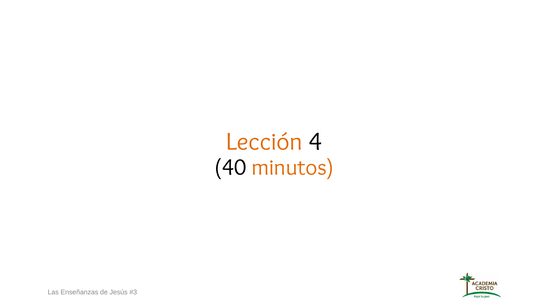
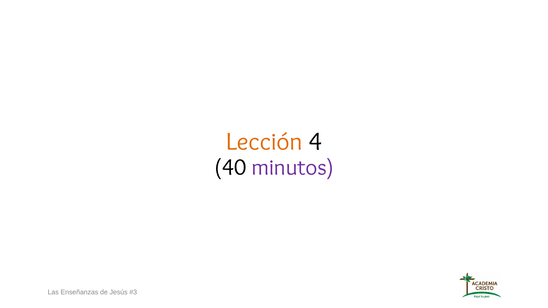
minutos colour: orange -> purple (293, 168)
